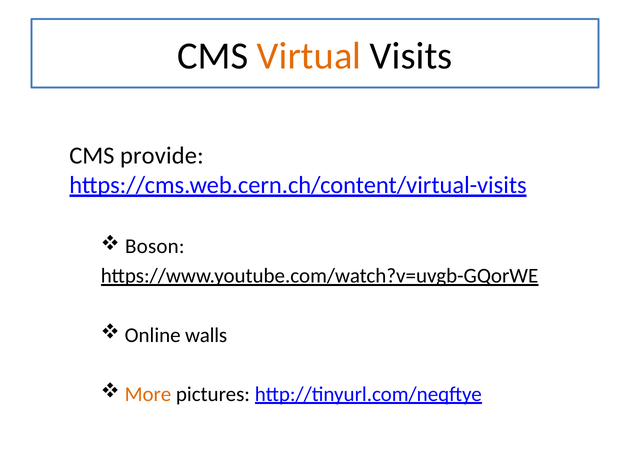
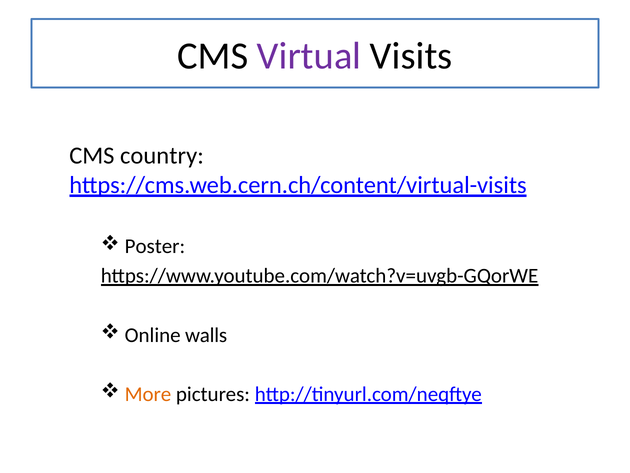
Virtual colour: orange -> purple (309, 56)
provide: provide -> country (162, 156)
Boson: Boson -> Poster (155, 246)
